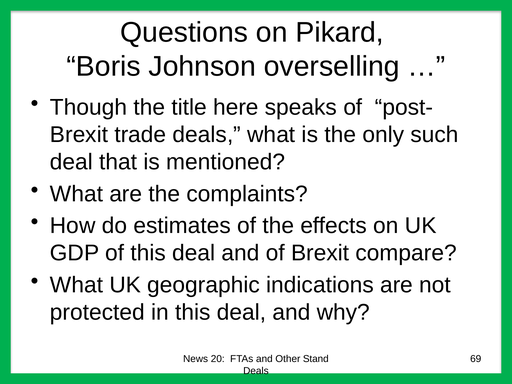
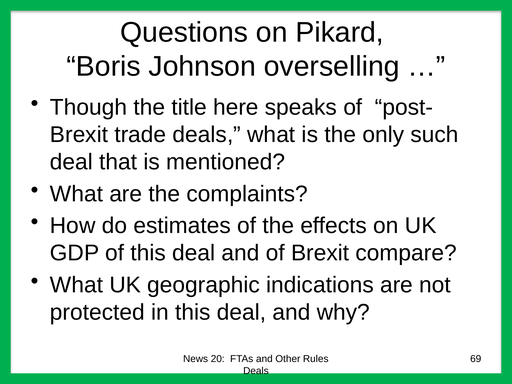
Stand: Stand -> Rules (316, 359)
